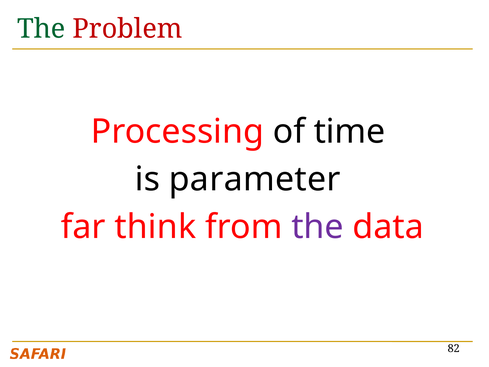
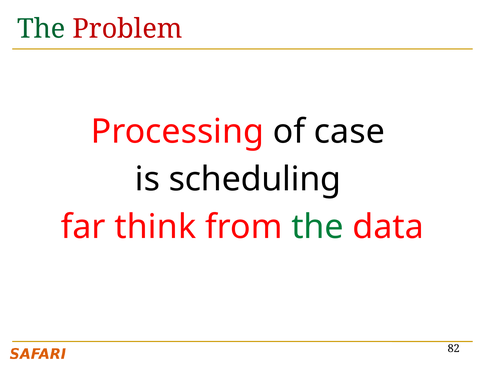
time: time -> case (349, 132)
parameter: parameter -> scheduling (255, 179)
the colour: purple -> green (318, 227)
